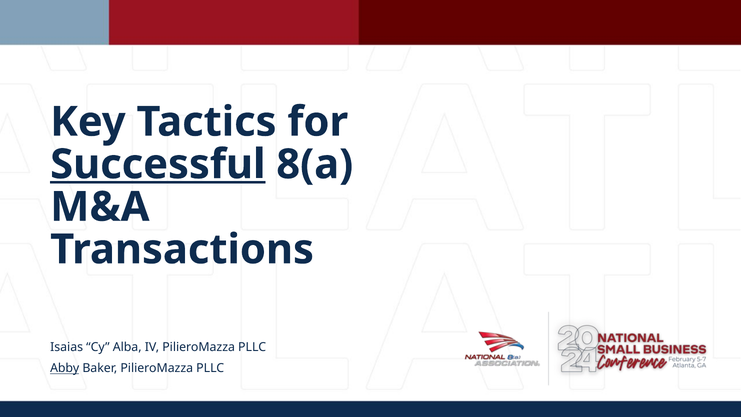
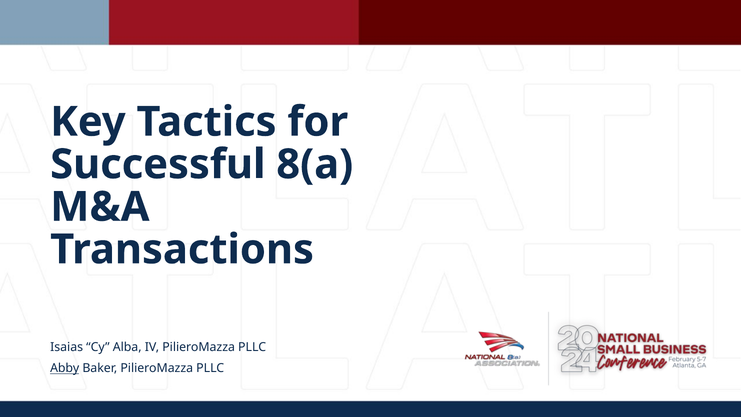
Successful underline: present -> none (158, 164)
